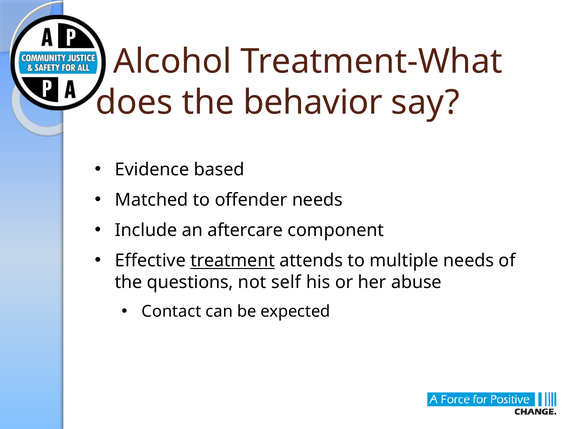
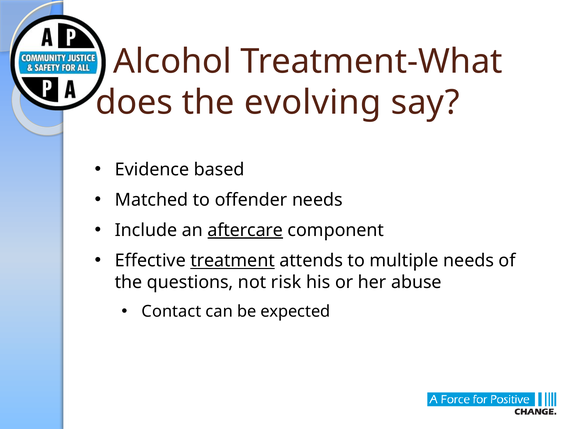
behavior: behavior -> evolving (313, 103)
aftercare underline: none -> present (245, 230)
self: self -> risk (286, 282)
